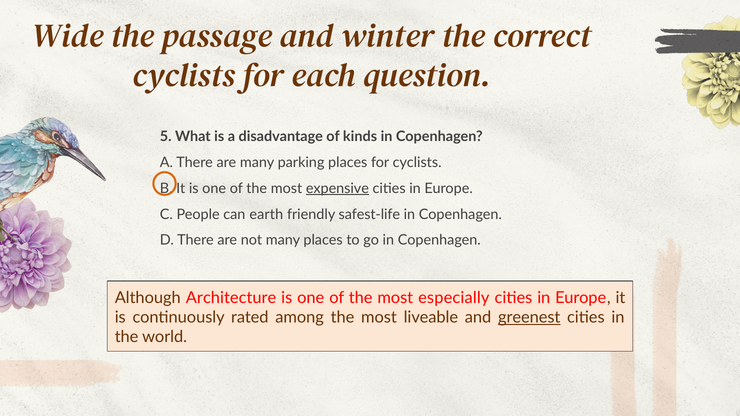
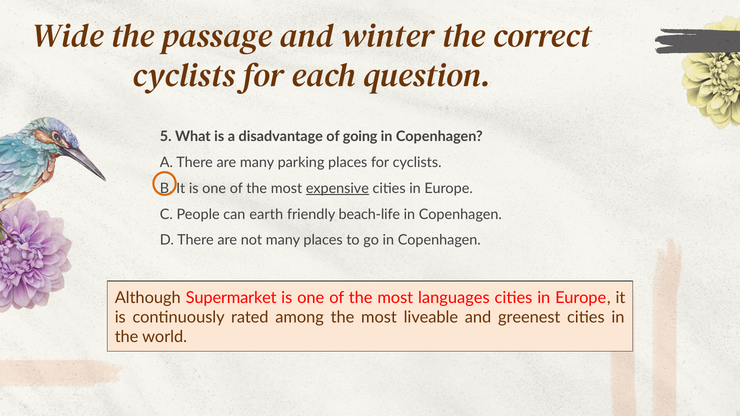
kinds: kinds -> going (360, 137)
safest-life: safest-life -> beach-life (369, 214)
Architecture: Architecture -> Supermarket (231, 298)
especially: especially -> languages (454, 298)
greenest underline: present -> none (529, 317)
